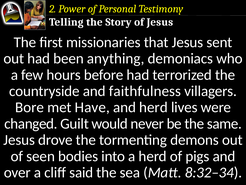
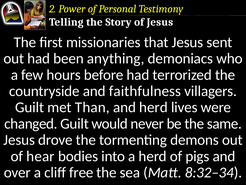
Bore: Bore -> Guilt (30, 107)
Have: Have -> Than (92, 107)
seen: seen -> hear (40, 156)
said: said -> free (81, 172)
